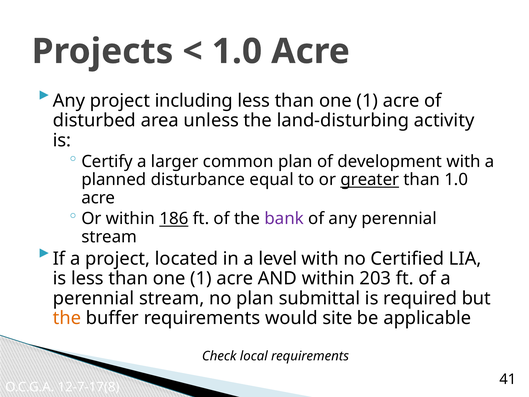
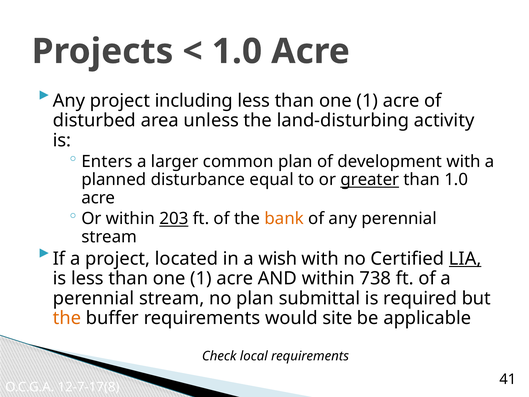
Certify: Certify -> Enters (107, 161)
186: 186 -> 203 (174, 218)
bank colour: purple -> orange (284, 218)
level: level -> wish (278, 259)
LIA underline: none -> present (465, 259)
203: 203 -> 738 (375, 278)
